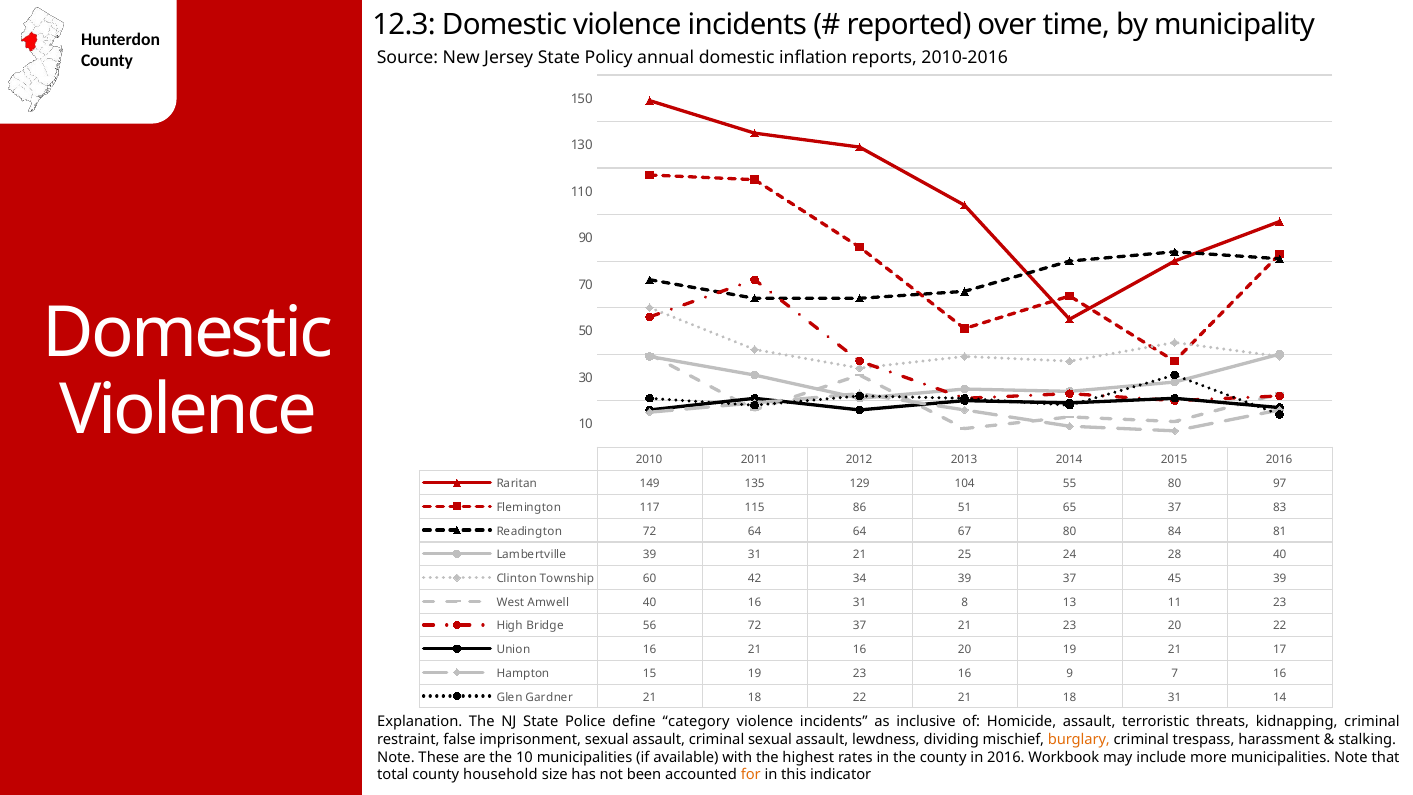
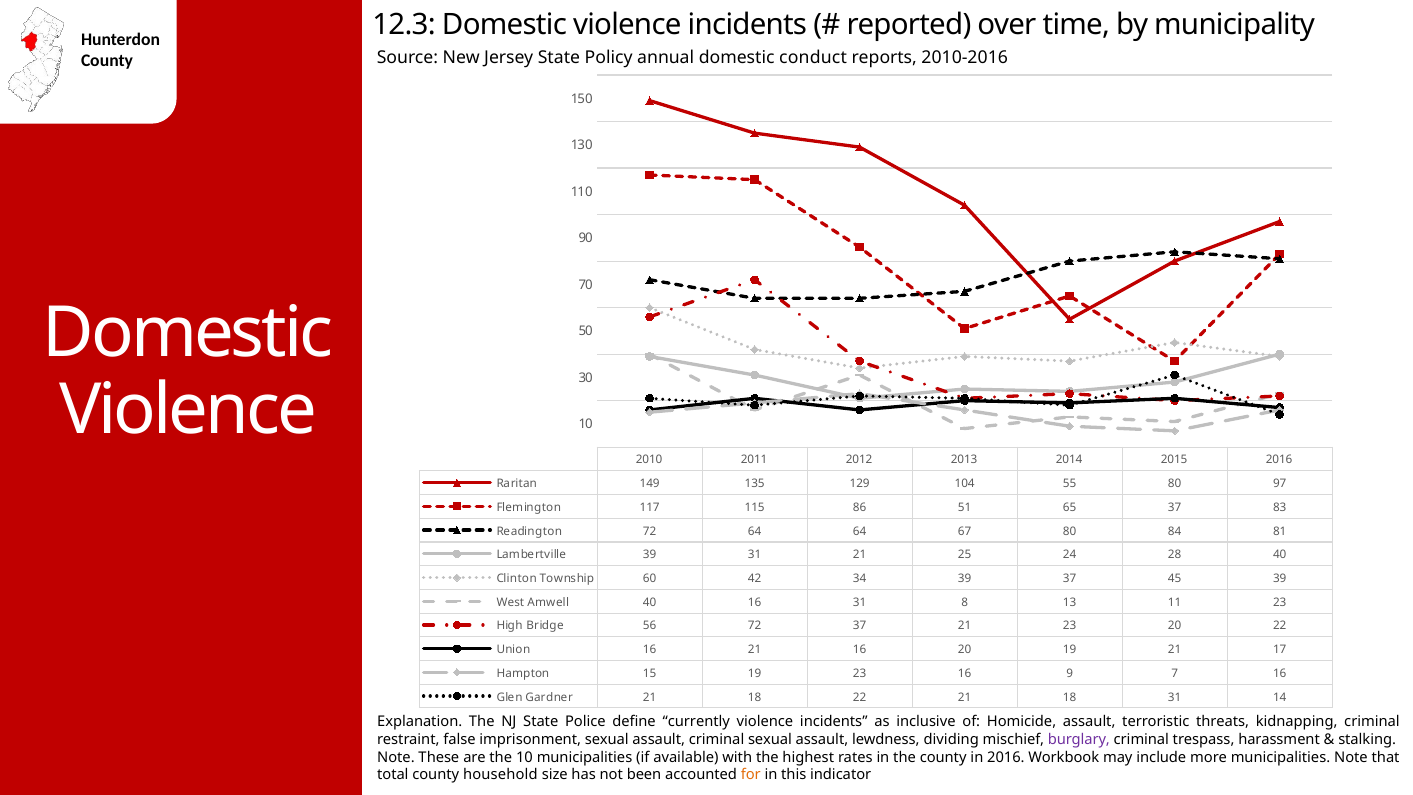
inflation: inflation -> conduct (813, 58)
category: category -> currently (696, 722)
burglary colour: orange -> purple (1079, 740)
